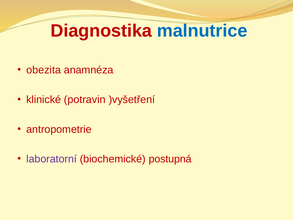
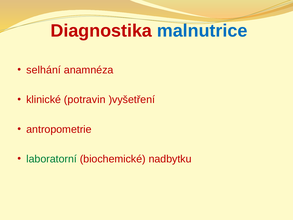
obezita: obezita -> selhání (44, 70)
laboratorní colour: purple -> green (52, 159)
postupná: postupná -> nadbytku (170, 159)
